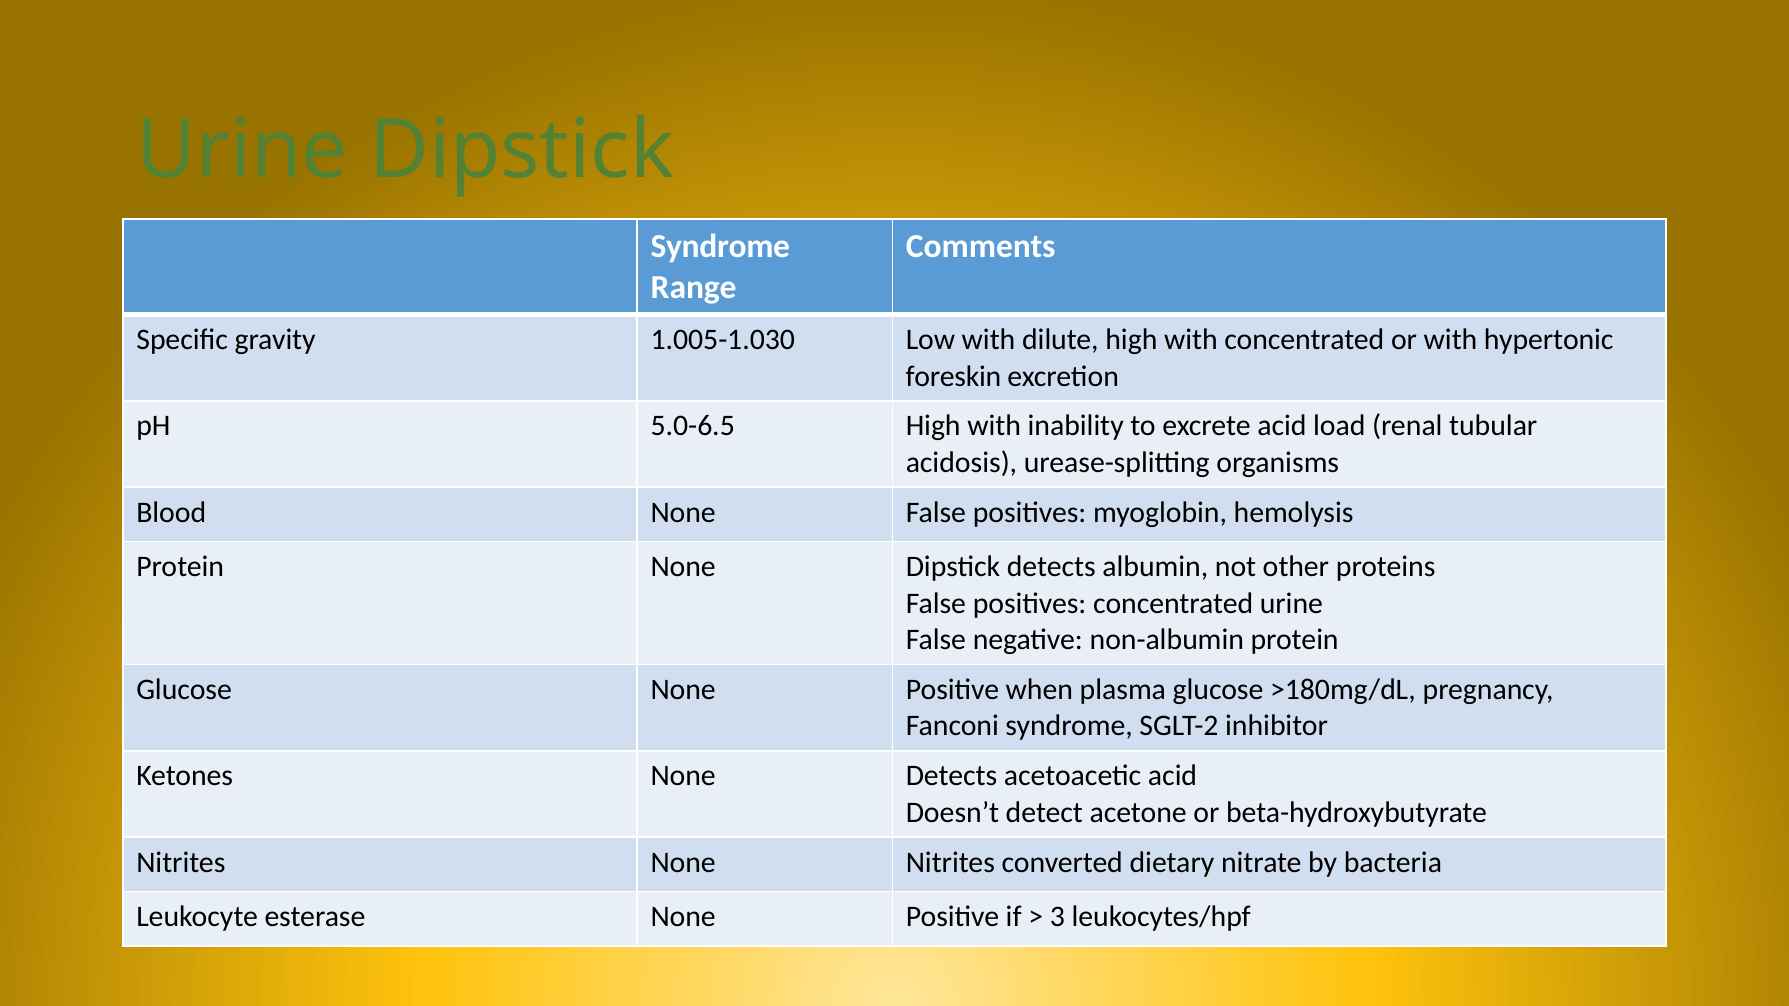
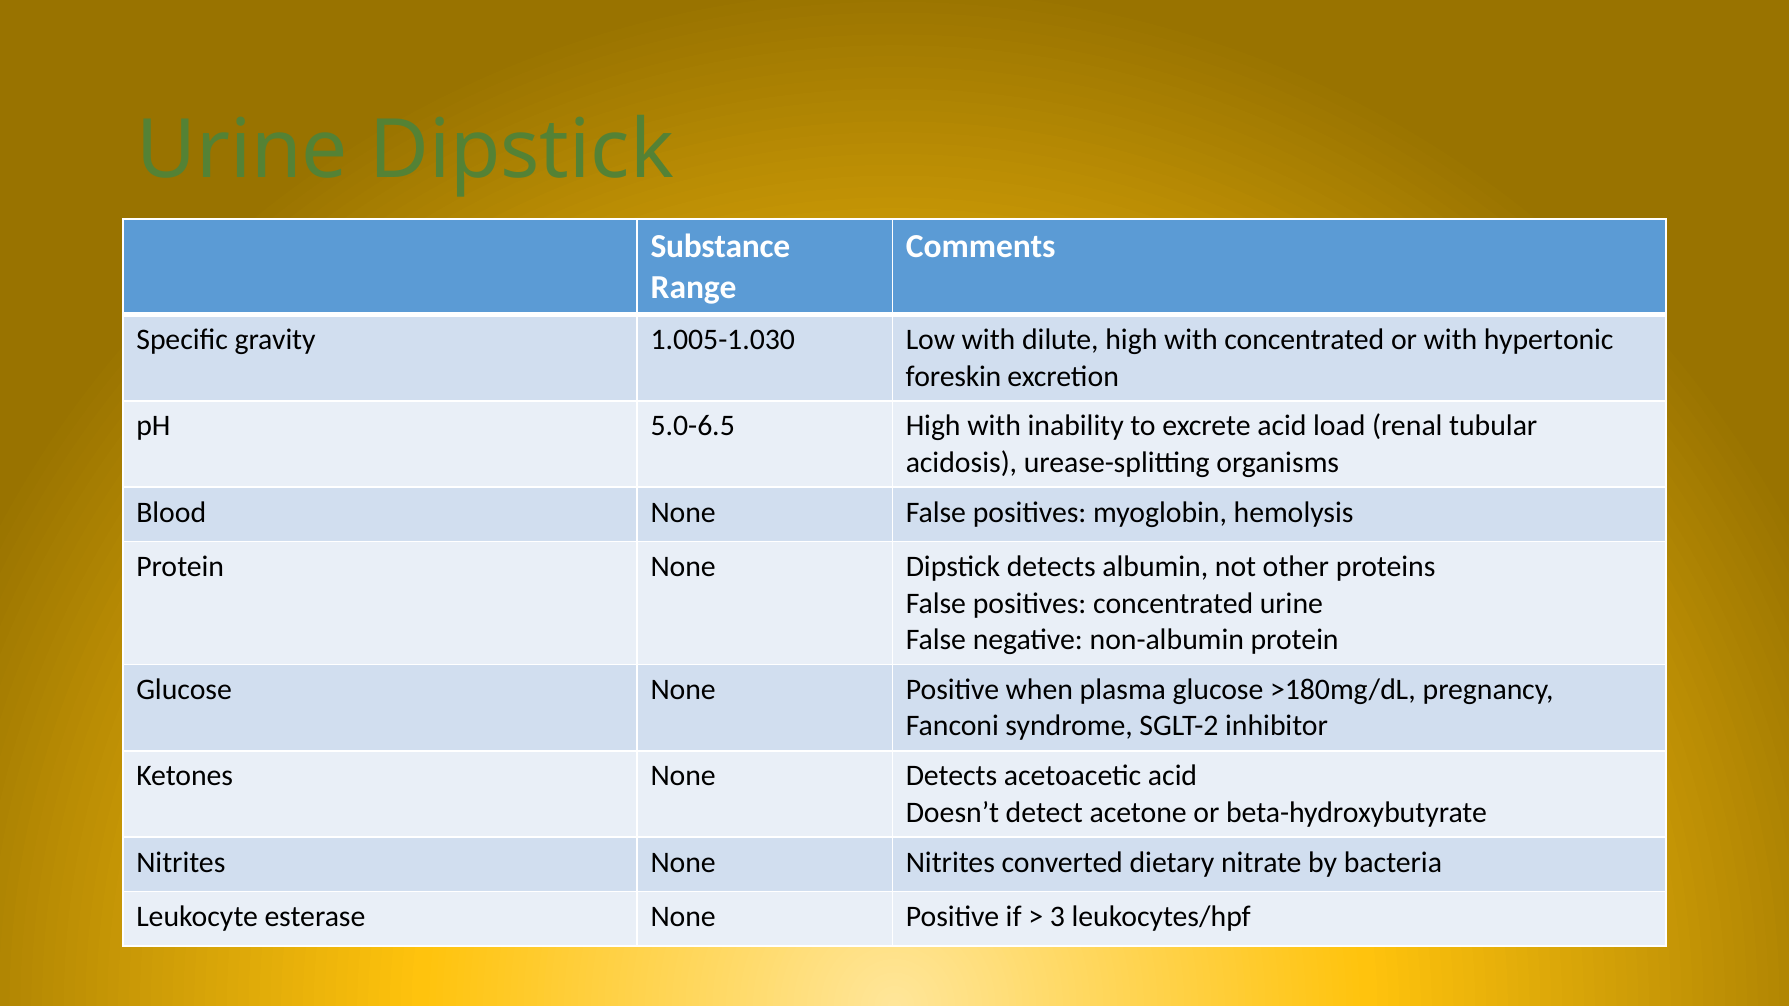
Syndrome: Syndrome -> Substance (720, 247)
